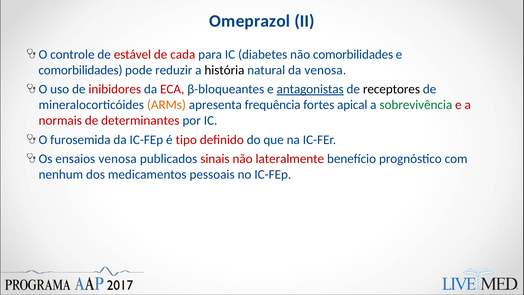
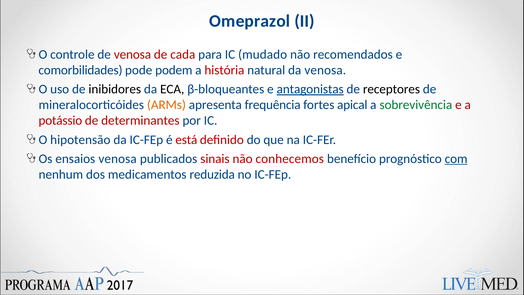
de estável: estável -> venosa (132, 54)
diabetes: diabetes -> mudado (263, 54)
não comorbilidades: comorbilidades -> recomendados (353, 54)
reduzir: reduzir -> podem (174, 70)
história colour: black -> red (224, 70)
inibidores colour: red -> black (115, 89)
ECA colour: red -> black (172, 89)
normais: normais -> potássio (60, 121)
furosemida: furosemida -> hipotensão (80, 140)
tipo: tipo -> está (186, 140)
lateralmente: lateralmente -> conhecemos (290, 159)
com underline: none -> present (456, 159)
pessoais: pessoais -> reduzida (212, 174)
